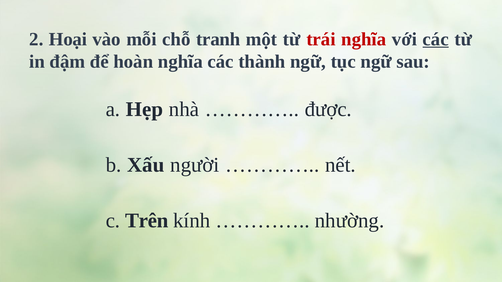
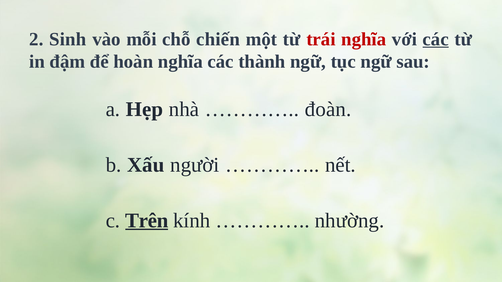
Hoại: Hoại -> Sinh (68, 39)
tranh: tranh -> chiến (218, 39)
được: được -> đoàn (328, 109)
Trên underline: none -> present (147, 221)
